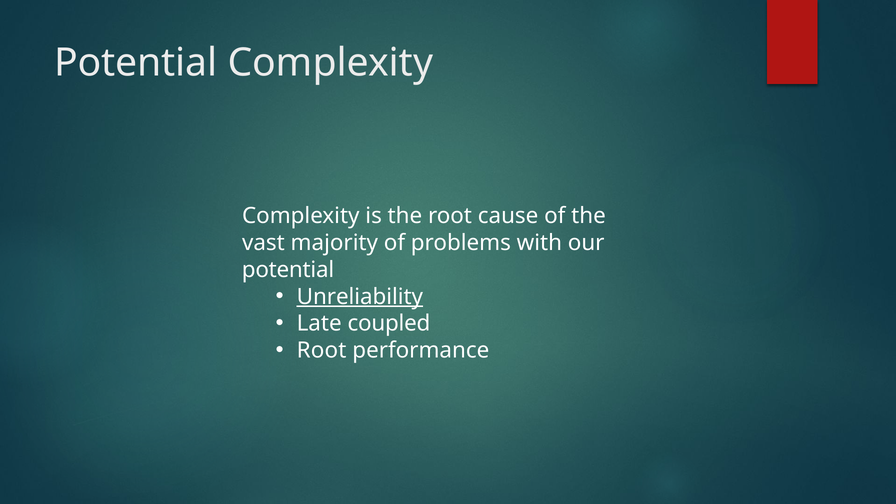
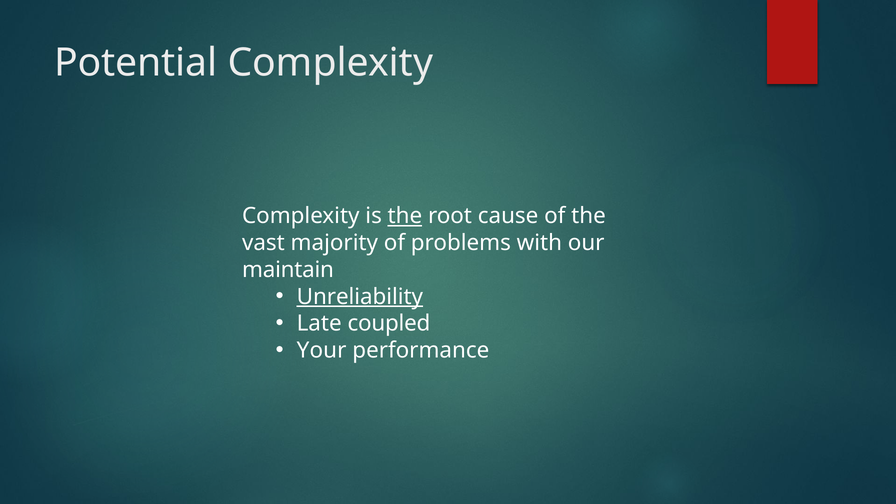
the underline: none -> present (405, 216)
potential: potential -> maintain (288, 270)
Root: Root -> Your (322, 350)
